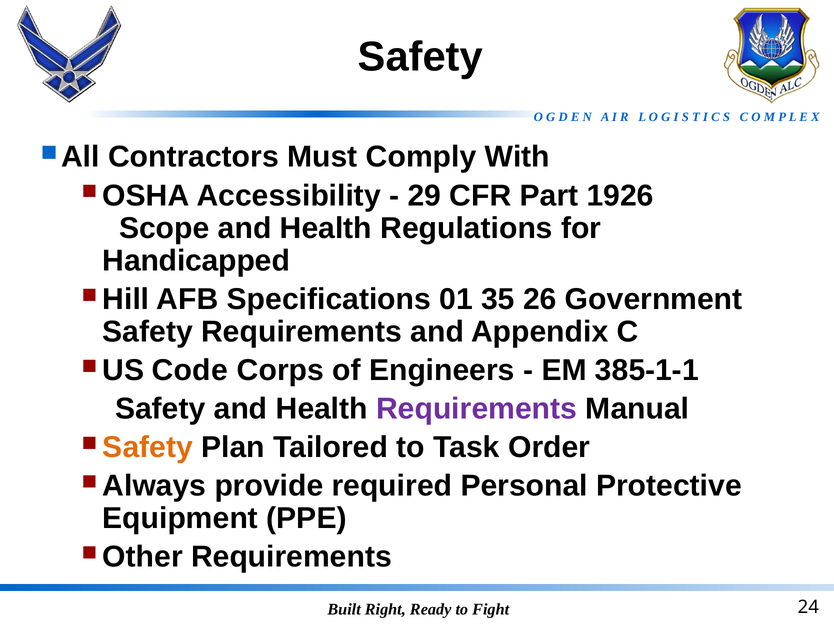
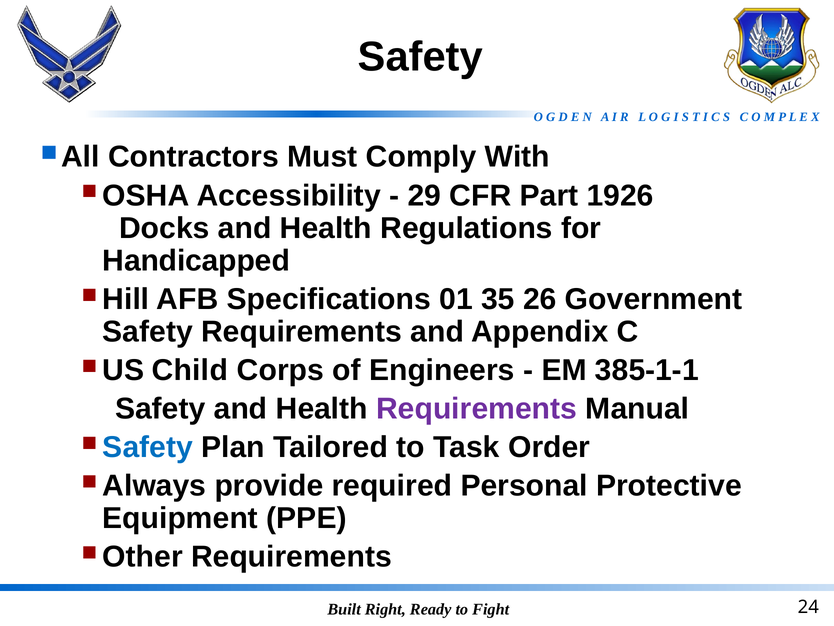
Scope: Scope -> Docks (164, 228)
Code: Code -> Child (190, 370)
Safety colour: orange -> blue (148, 447)
